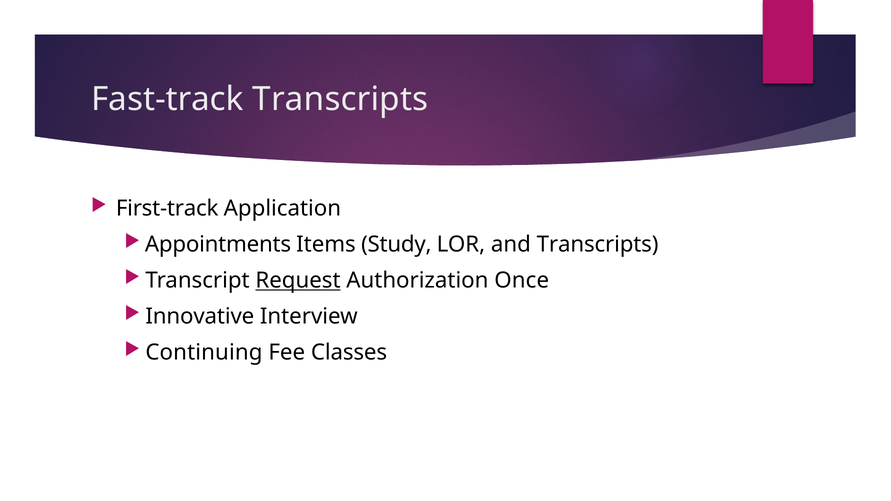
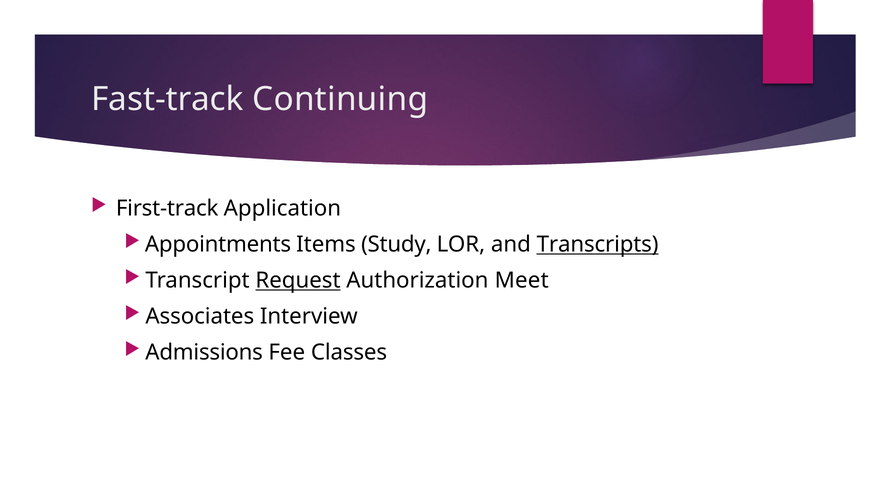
Fast-track Transcripts: Transcripts -> Continuing (340, 99)
Transcripts underline: none -> present (598, 245)
Once: Once -> Meet (522, 281)
Innovative: Innovative -> Associates (200, 317)
Continuing: Continuing -> Admissions (204, 353)
